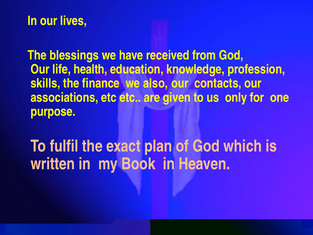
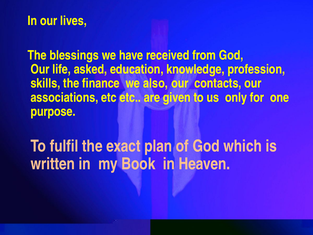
health: health -> asked (90, 69)
